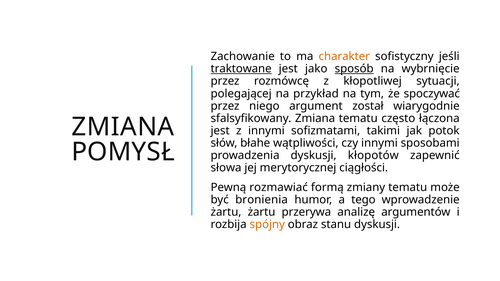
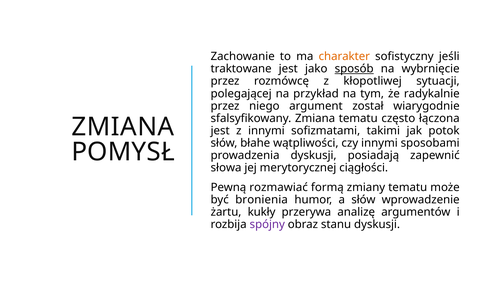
traktowane underline: present -> none (241, 69)
spoczywać: spoczywać -> radykalnie (432, 94)
kłopotów: kłopotów -> posiadają (373, 155)
a tego: tego -> słów (363, 200)
żartu żartu: żartu -> kukły (262, 212)
spójny colour: orange -> purple (267, 225)
